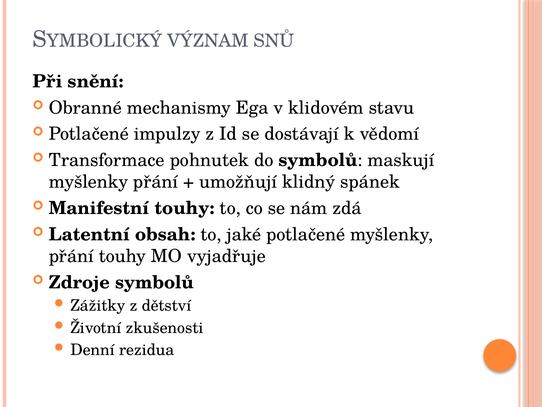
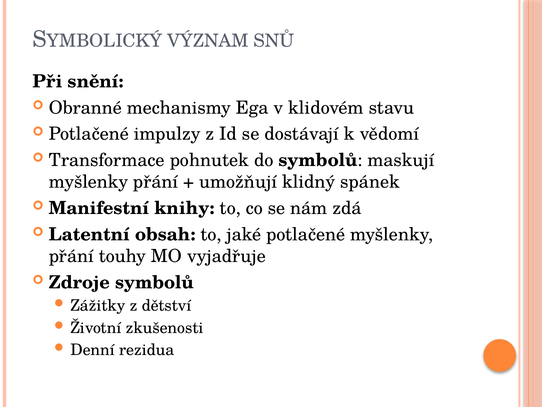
Manifestní touhy: touhy -> knihy (184, 208)
